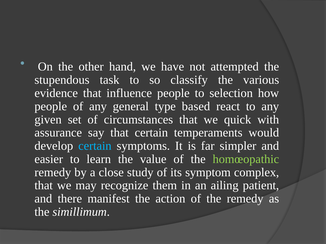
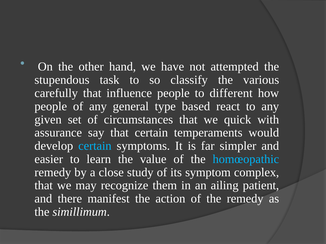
evidence: evidence -> carefully (56, 93)
selection: selection -> different (231, 93)
homœopathic colour: light green -> light blue (246, 159)
